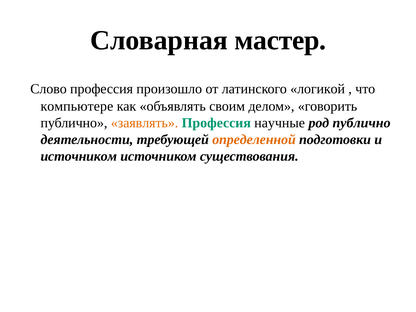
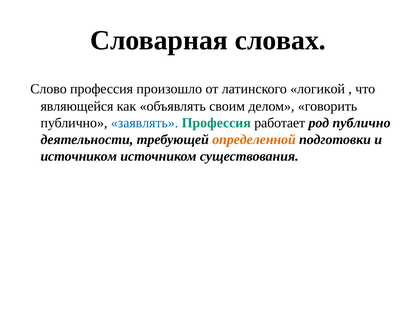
мастер: мастер -> словах (280, 40)
компьютере: компьютере -> являющейся (77, 106)
заявлять colour: orange -> blue (145, 123)
научные: научные -> работает (280, 123)
